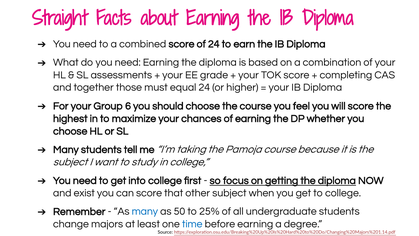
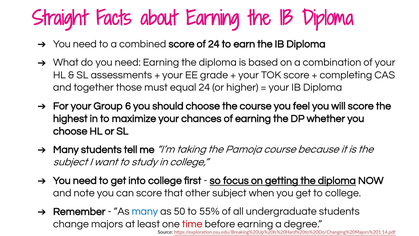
exist: exist -> note (84, 193)
25%: 25% -> 55% (209, 211)
time colour: blue -> red (192, 224)
